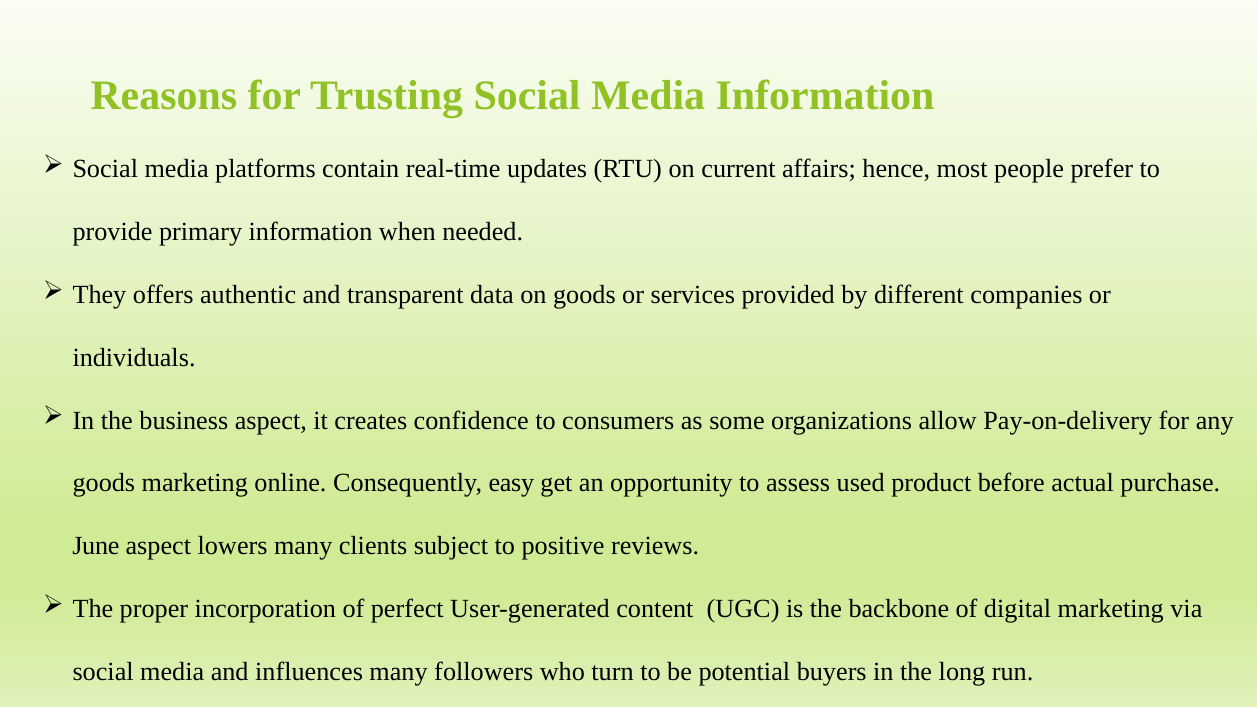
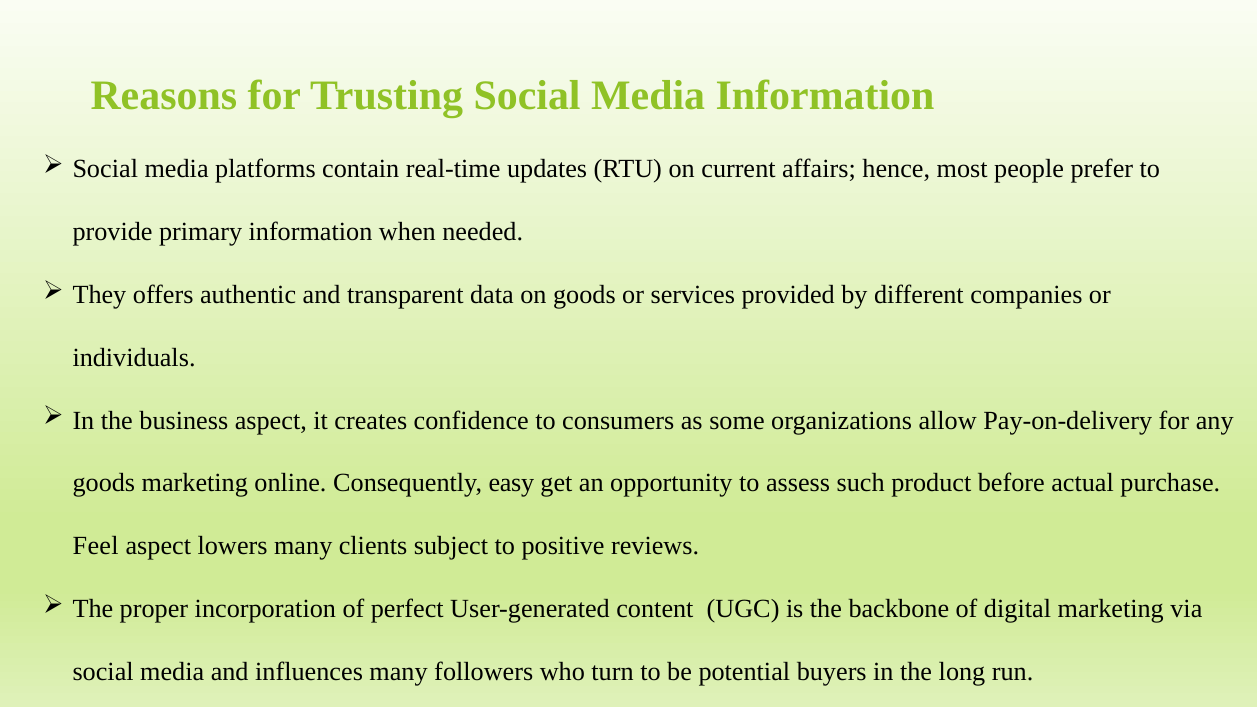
used: used -> such (861, 483)
June: June -> Feel (96, 546)
